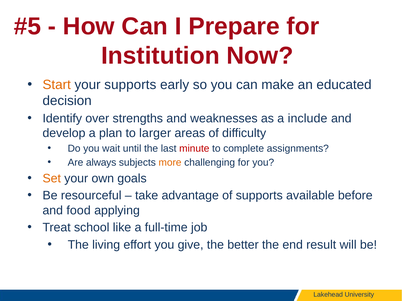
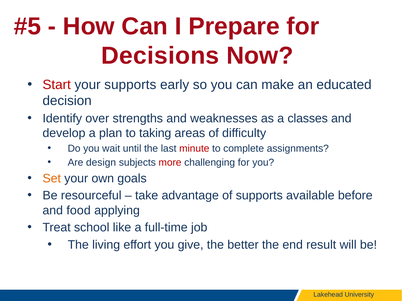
Institution: Institution -> Decisions (160, 56)
Start colour: orange -> red (57, 85)
include: include -> classes (308, 119)
larger: larger -> taking (155, 133)
always: always -> design (101, 163)
more colour: orange -> red (170, 163)
